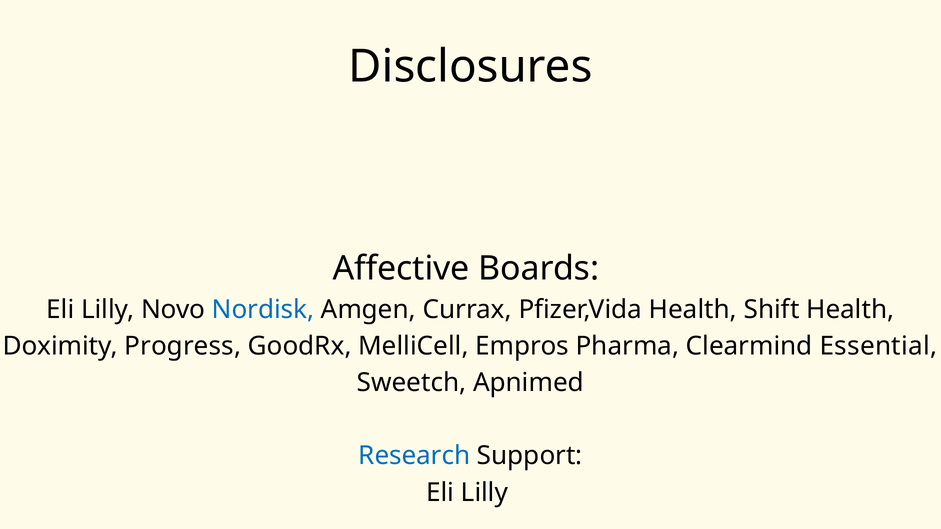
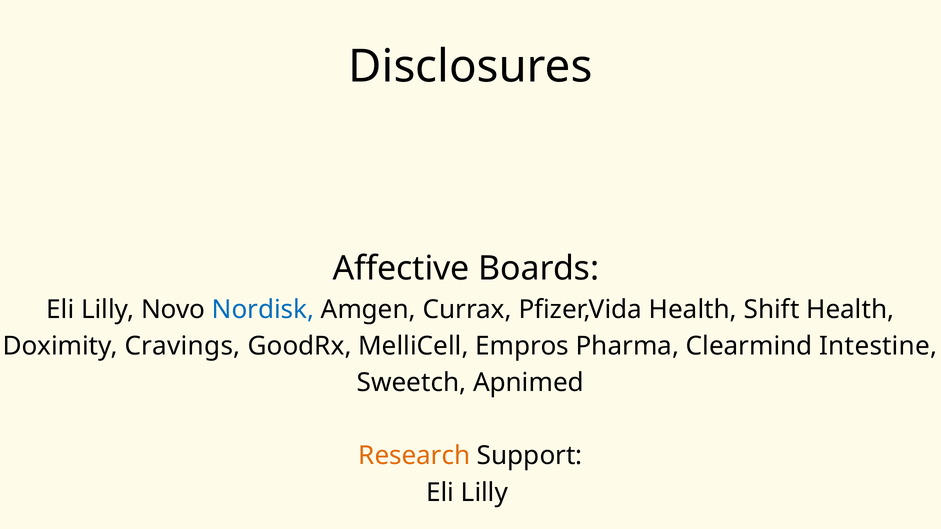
Progress: Progress -> Cravings (183, 346)
Essential: Essential -> Intestine (878, 346)
Research colour: blue -> orange (414, 456)
